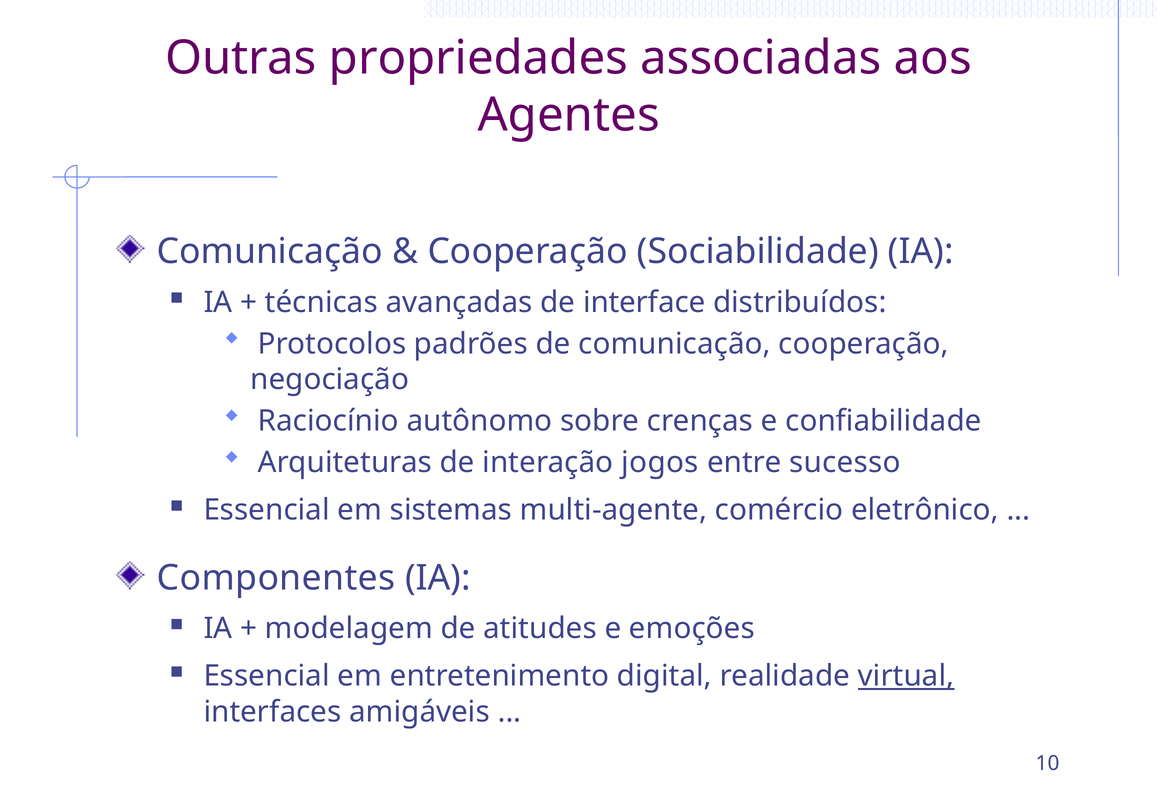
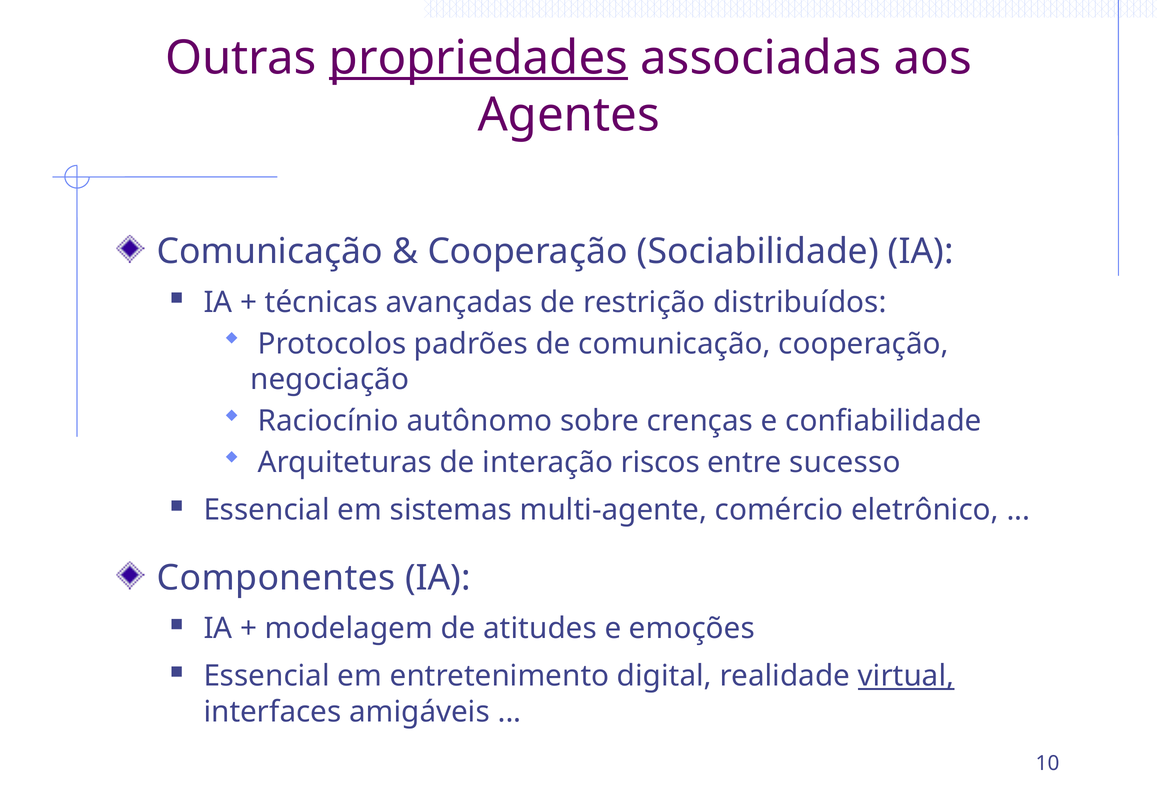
propriedades underline: none -> present (478, 58)
interface: interface -> restrição (644, 302)
jogos: jogos -> riscos (660, 463)
